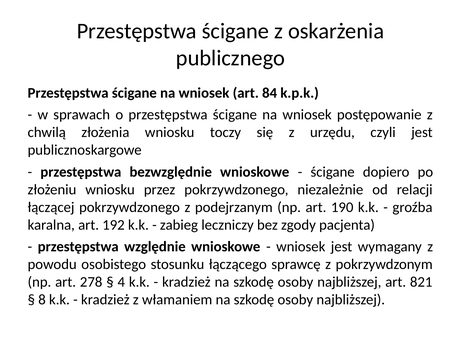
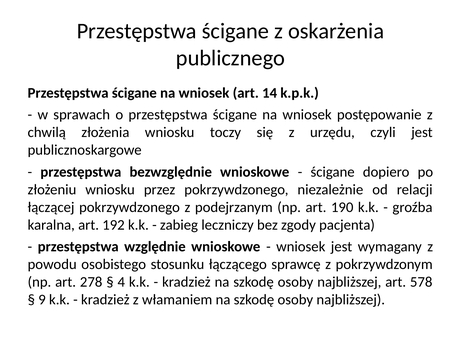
84: 84 -> 14 (270, 93)
821: 821 -> 578 (421, 282)
8: 8 -> 9 (42, 299)
